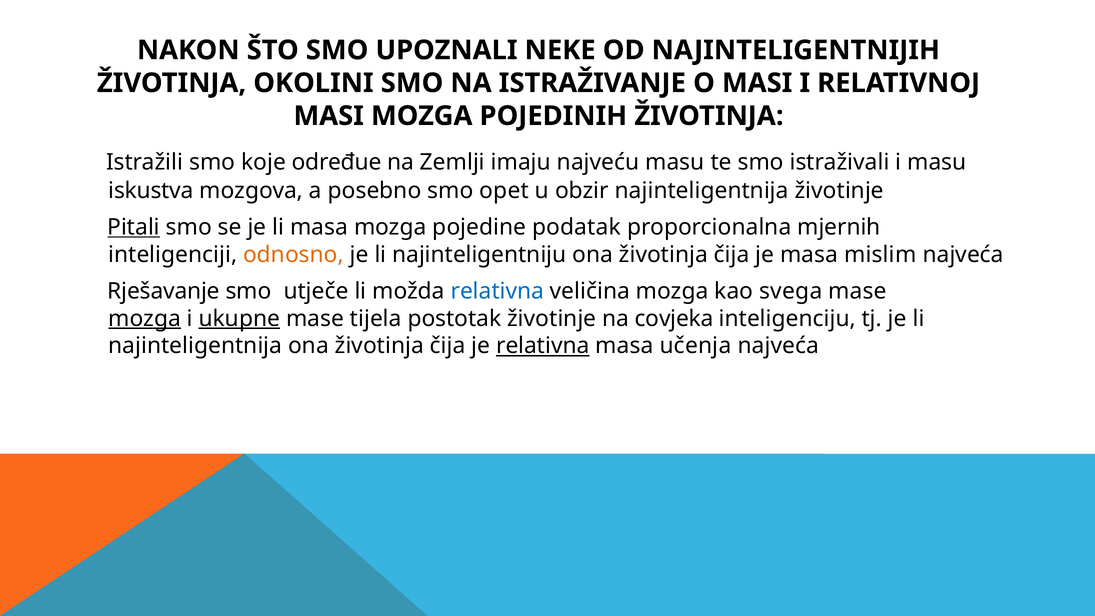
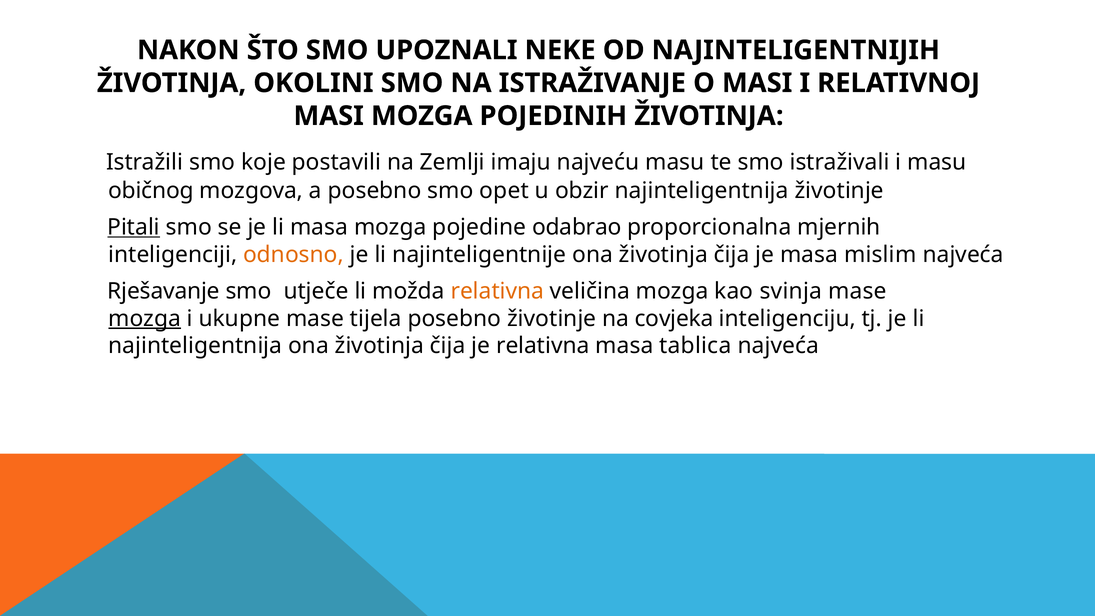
određue: određue -> postavili (336, 162)
iskustva: iskustva -> običnog (151, 191)
podatak: podatak -> odabrao (577, 227)
najinteligentniju: najinteligentniju -> najinteligentnije (479, 255)
relativna colour: blue -> orange (497, 291)
svega: svega -> svinja (791, 291)
ukupne underline: present -> none (239, 318)
tijela postotak: postotak -> posebno (454, 318)
relativna underline: present -> none (543, 346)
učenja: učenja -> tablica (695, 346)
